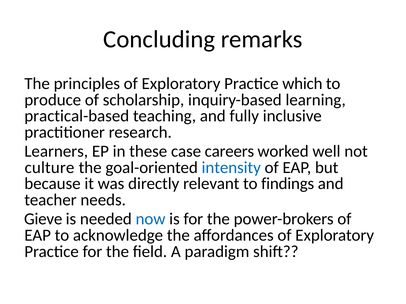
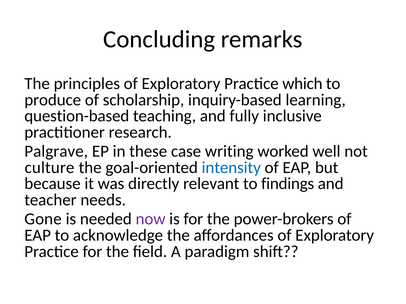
practical-based: practical-based -> question-based (77, 116)
Learners: Learners -> Palgrave (56, 152)
careers: careers -> writing (229, 152)
Gieve: Gieve -> Gone (43, 219)
now colour: blue -> purple (151, 219)
